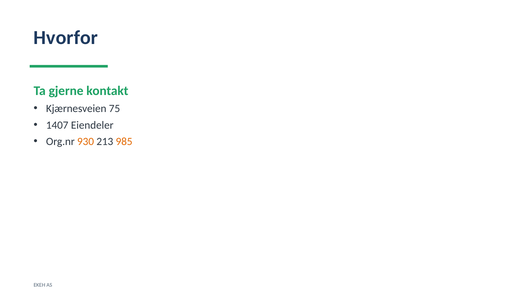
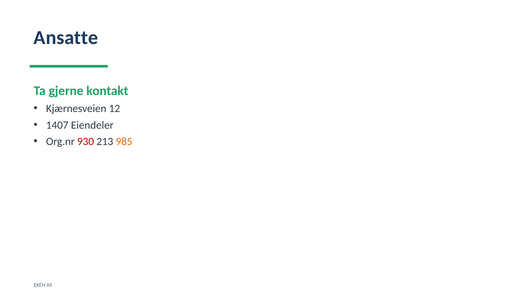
Hvorfor: Hvorfor -> Ansatte (66, 38)
75: 75 -> 12 (114, 109)
930 colour: orange -> red (86, 142)
